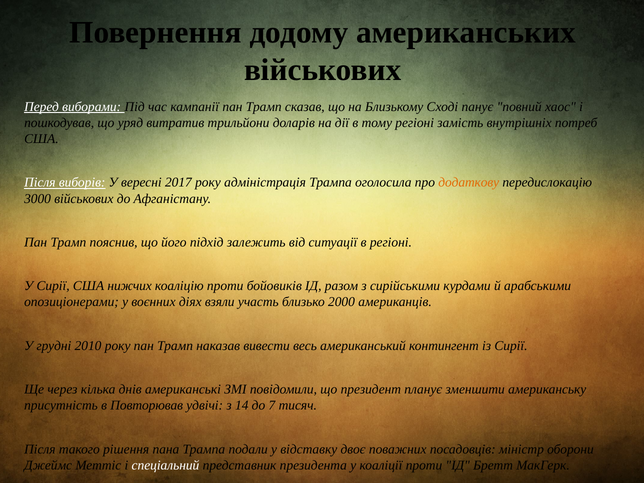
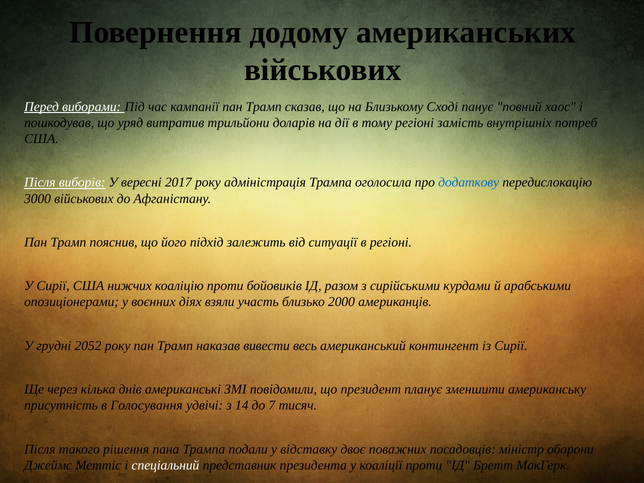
додаткову colour: orange -> blue (469, 182)
2010: 2010 -> 2052 (88, 346)
Повторював: Повторював -> Голосування (147, 405)
